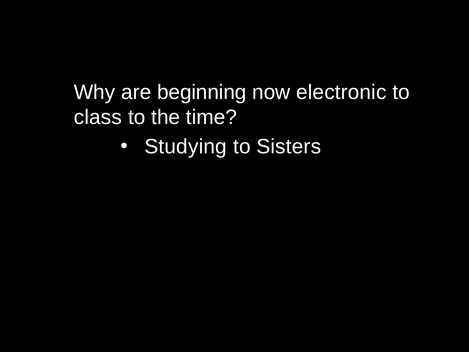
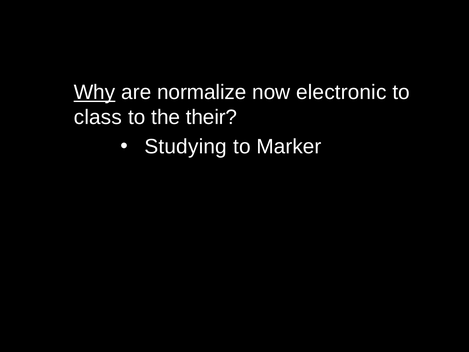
Why underline: none -> present (95, 92)
beginning: beginning -> normalize (202, 92)
time: time -> their (212, 117)
Sisters: Sisters -> Marker (289, 147)
